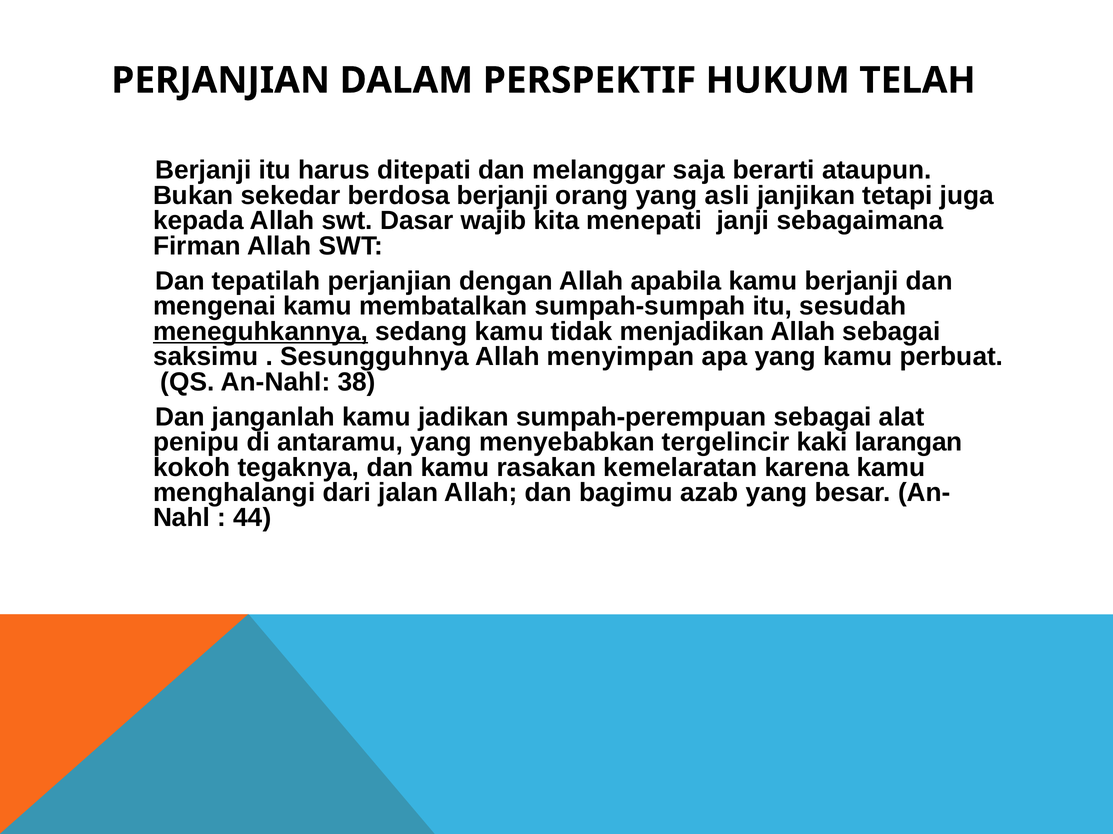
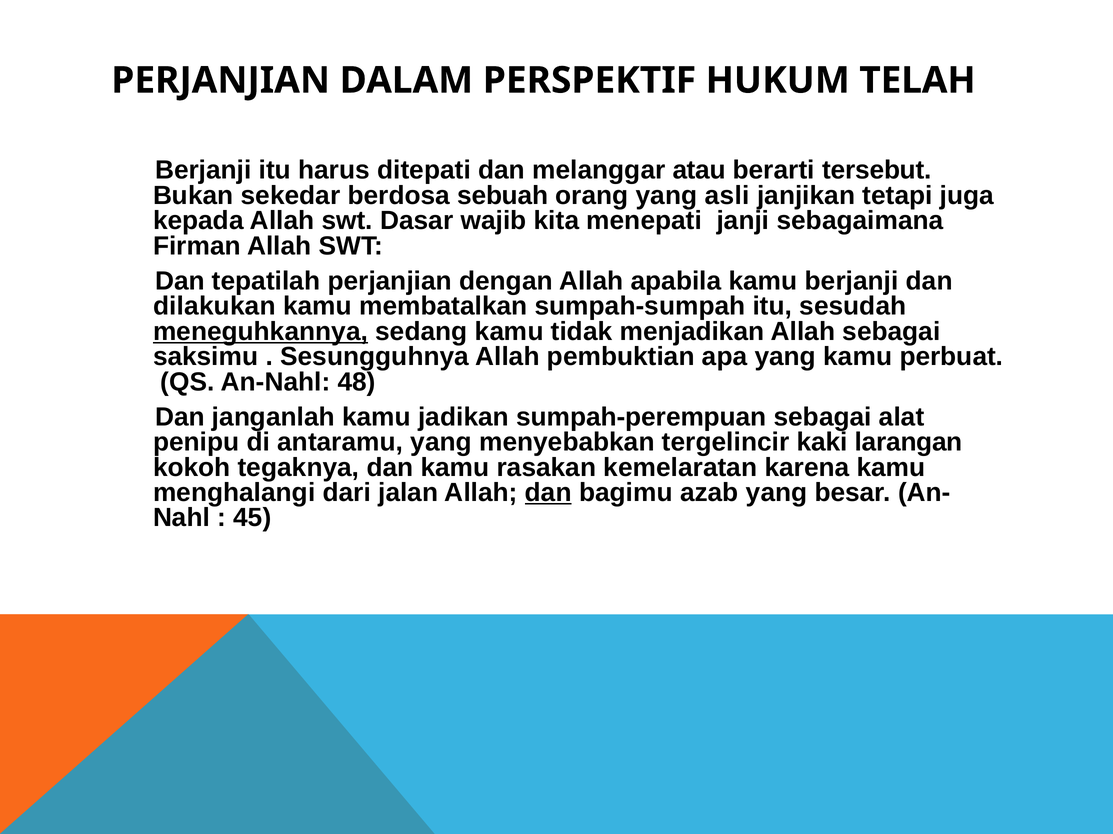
saja: saja -> atau (699, 170)
ataupun: ataupun -> tersebut (877, 170)
berdosa berjanji: berjanji -> sebuah (503, 196)
mengenai: mengenai -> dilakukan (214, 306)
menyimpan: menyimpan -> pembuktian (621, 357)
38: 38 -> 48 (357, 382)
dan underline: none -> present (548, 493)
44: 44 -> 45 (252, 518)
